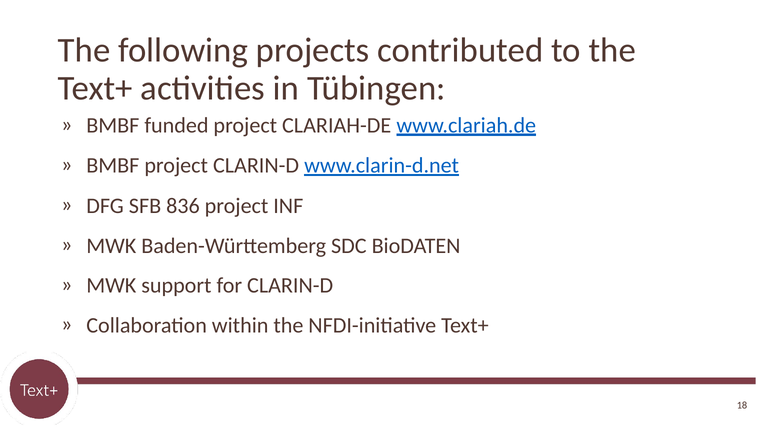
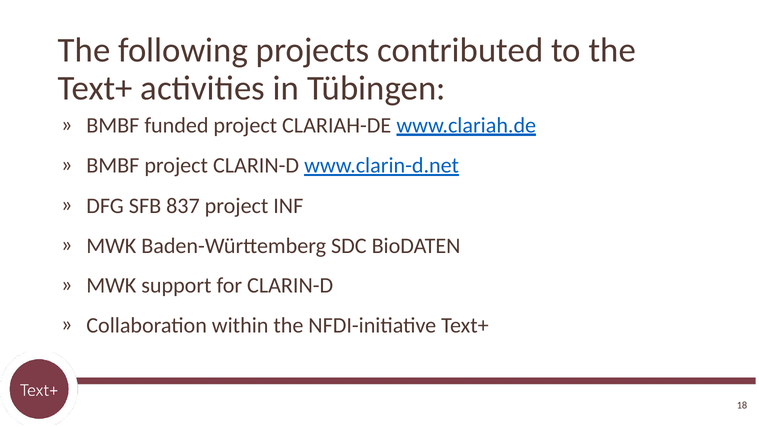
836: 836 -> 837 (183, 206)
